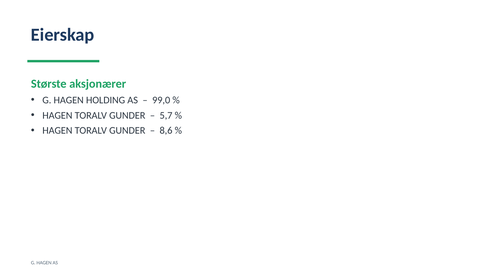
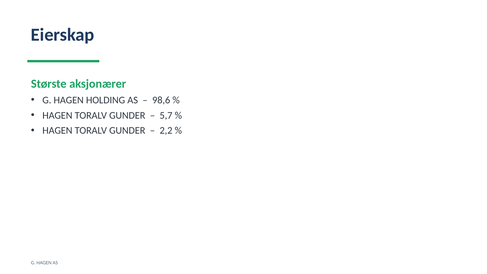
99,0: 99,0 -> 98,6 (161, 100)
8,6: 8,6 -> 2,2 (166, 131)
